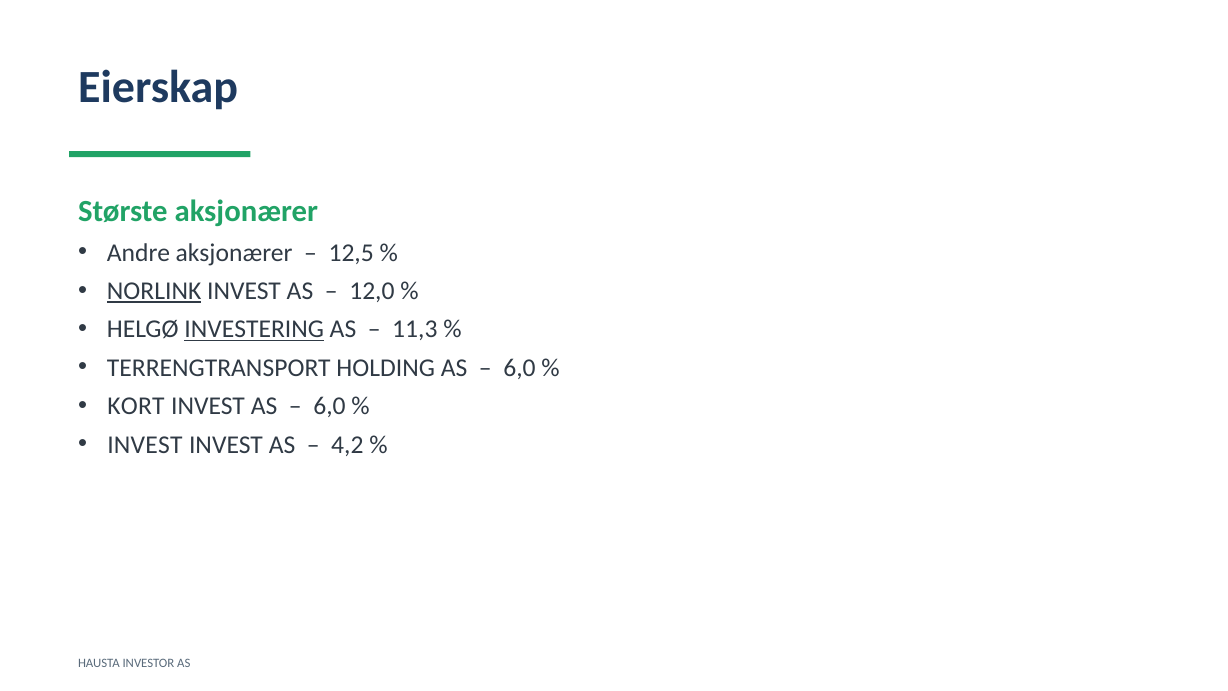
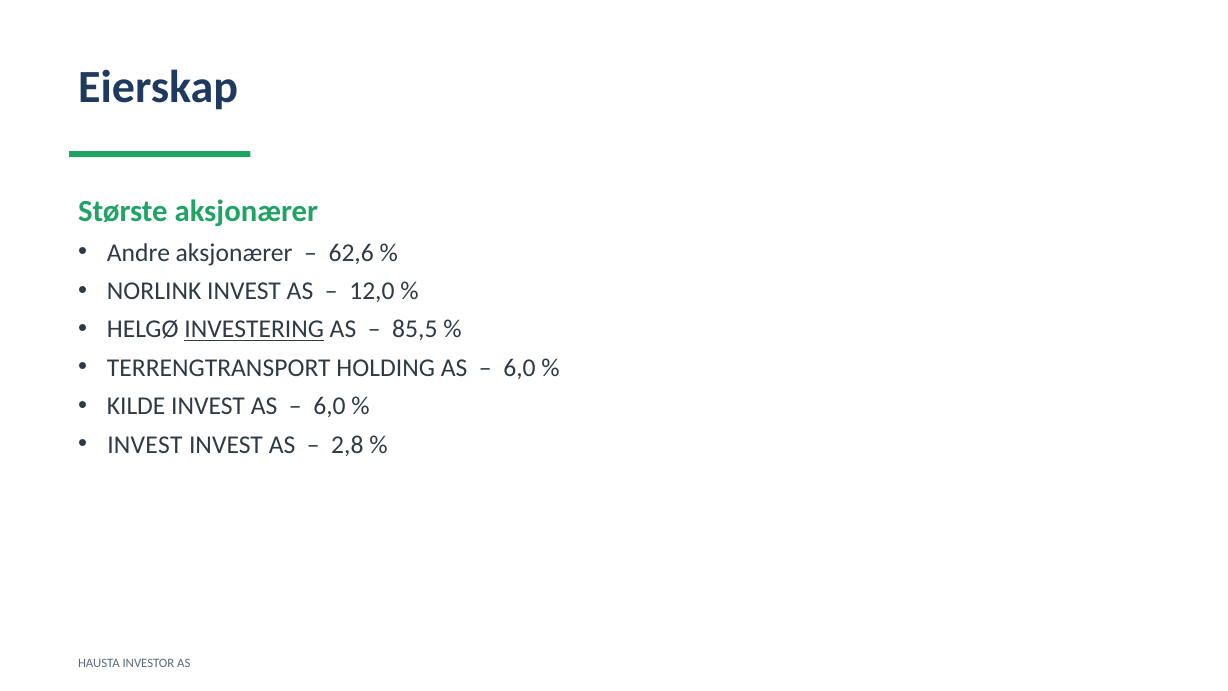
12,5: 12,5 -> 62,6 (351, 253)
NORLINK underline: present -> none (154, 291)
11,3: 11,3 -> 85,5 (415, 329)
KORT: KORT -> KILDE (136, 406)
4,2: 4,2 -> 2,8 (347, 445)
